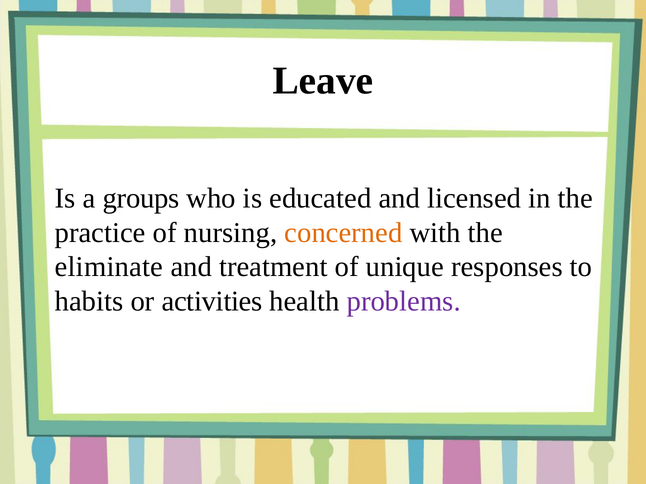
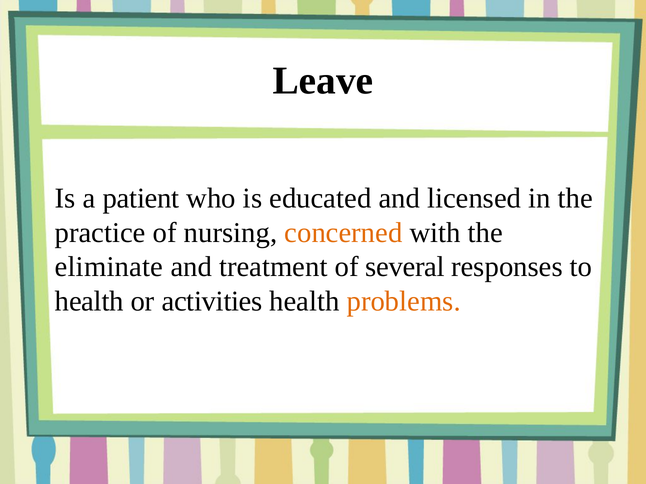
groups: groups -> patient (141, 198)
unique: unique -> several (405, 267)
habits: habits -> health (89, 302)
problems colour: purple -> orange (404, 302)
